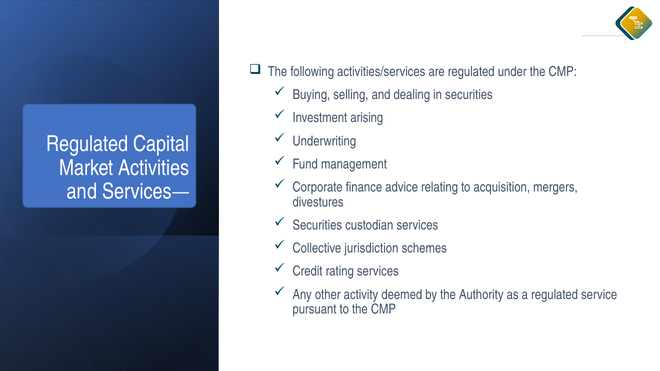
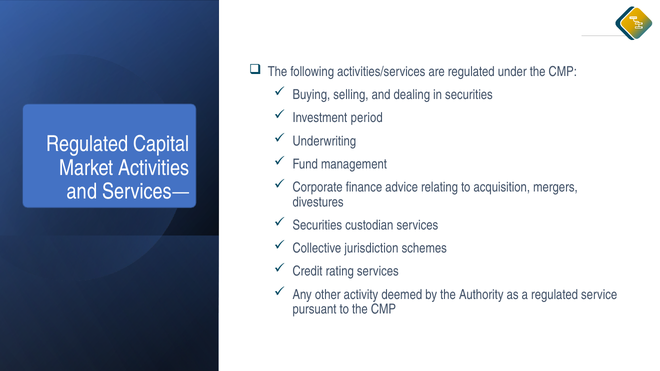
arising: arising -> period (367, 118)
